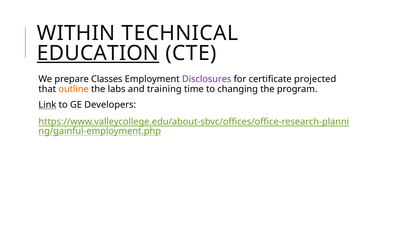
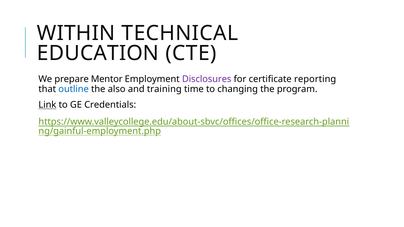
EDUCATION underline: present -> none (98, 53)
Classes: Classes -> Mentor (107, 79)
projected: projected -> reporting (315, 79)
outline colour: orange -> blue (74, 89)
labs: labs -> also (117, 89)
Developers: Developers -> Credentials (110, 105)
